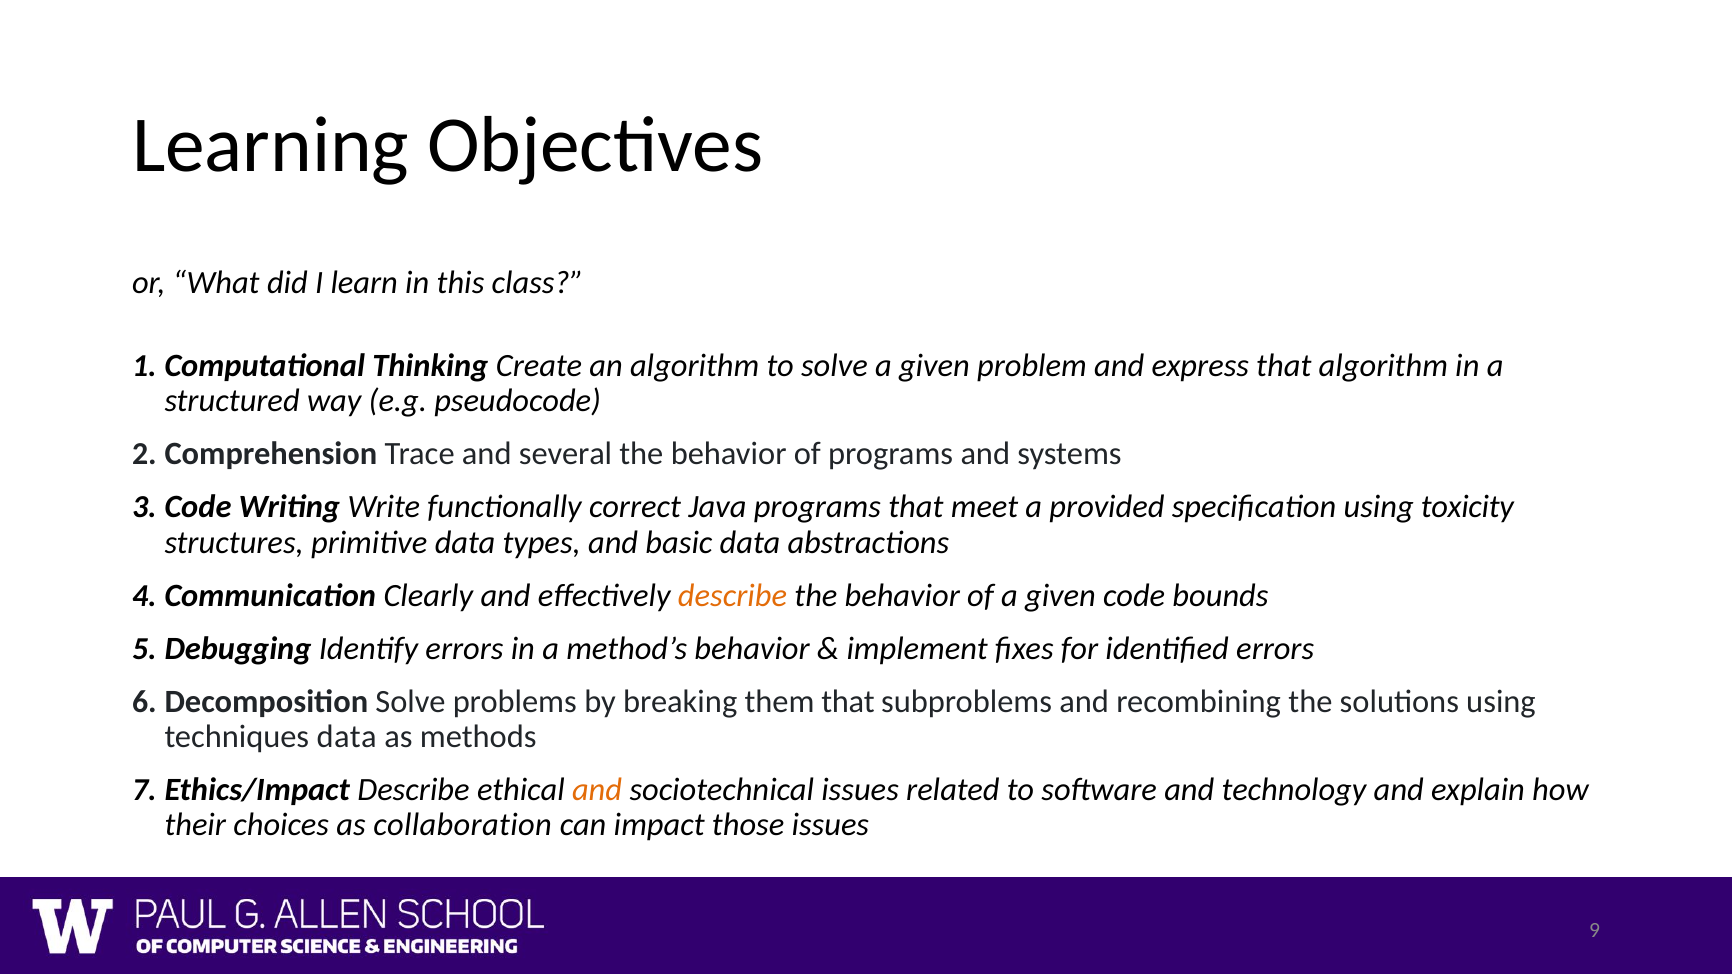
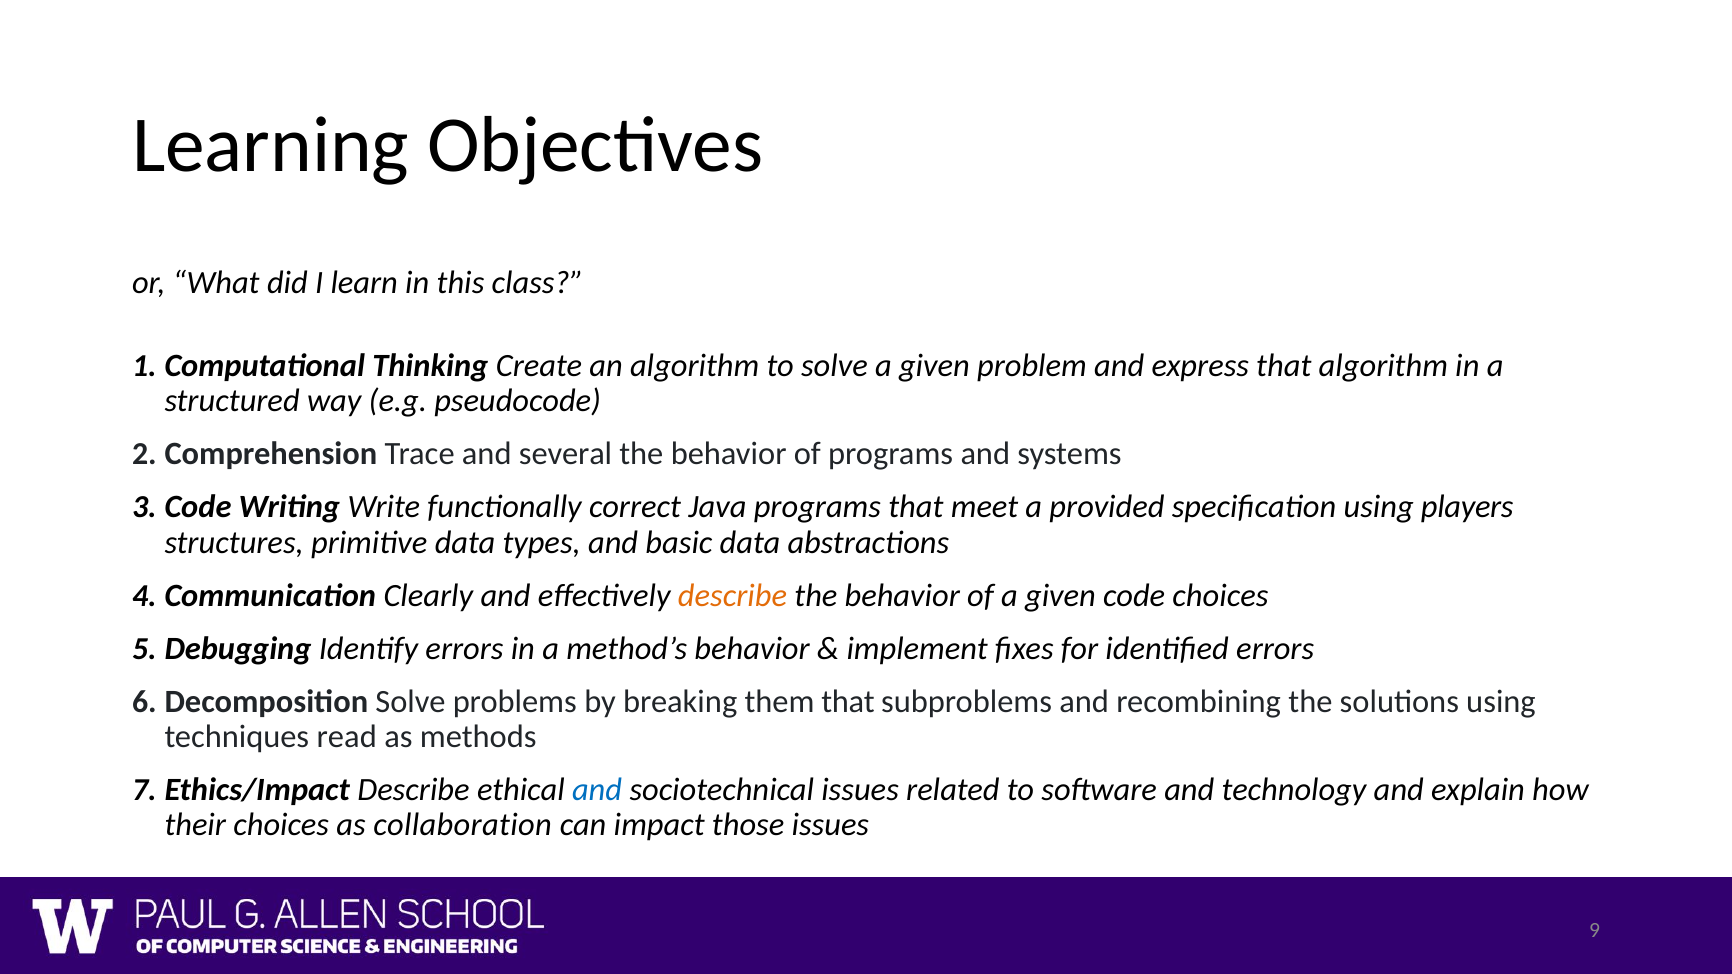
toxicity: toxicity -> players (1467, 507)
code bounds: bounds -> choices (1220, 596)
techniques data: data -> read (347, 737)
and colour: orange -> blue (597, 790)
